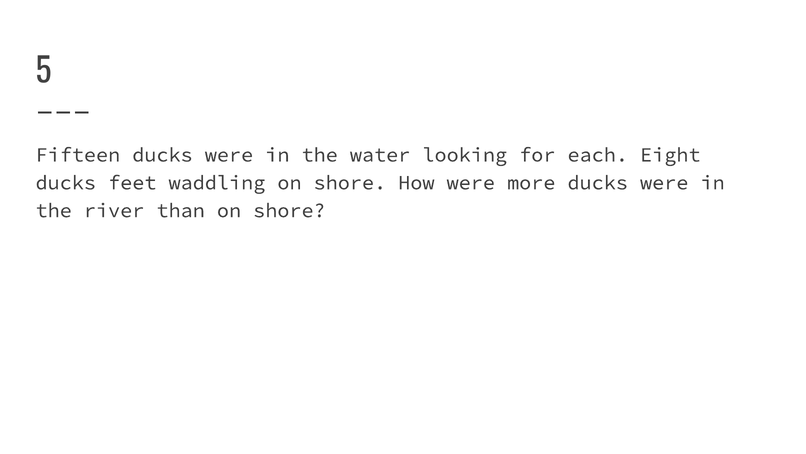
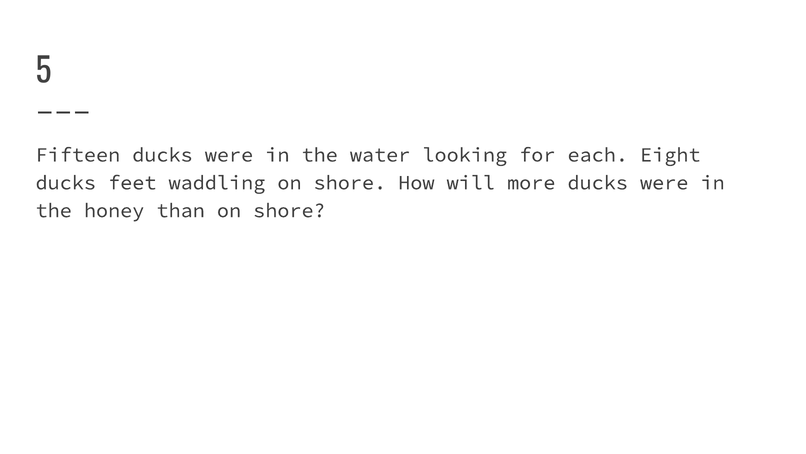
How were: were -> will (471, 182)
river: river -> honey (114, 210)
